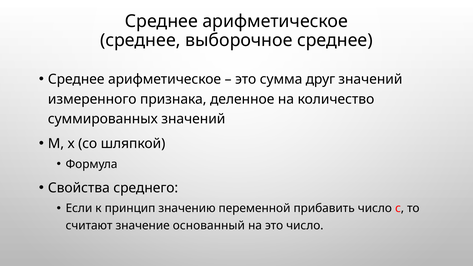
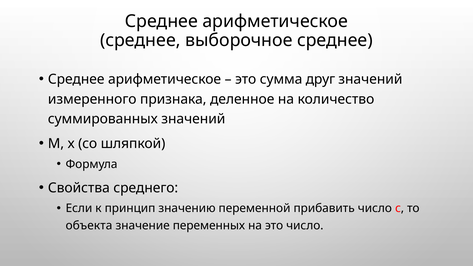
считают: считают -> объекта (89, 225)
основанный: основанный -> переменных (209, 225)
